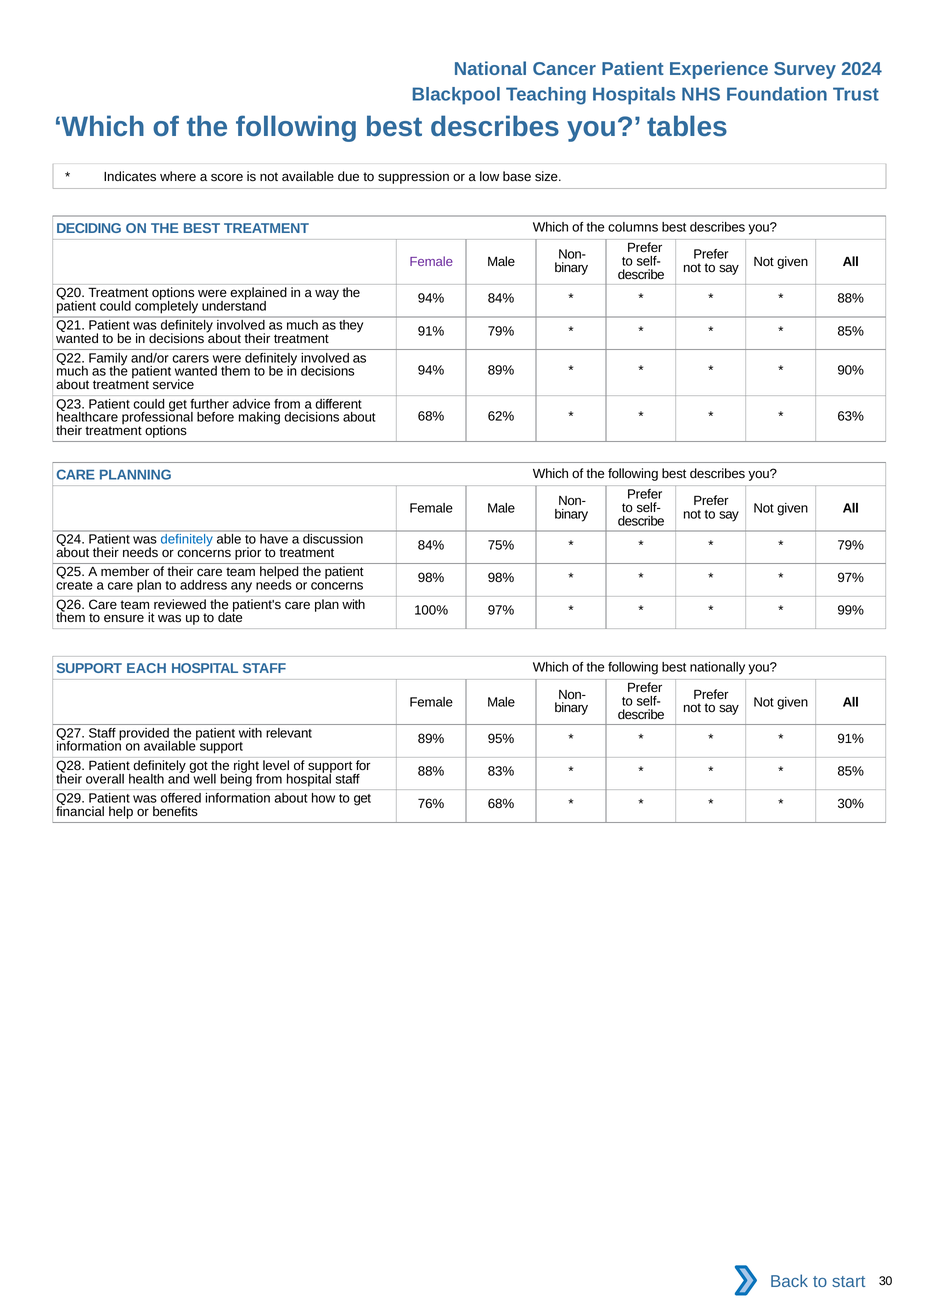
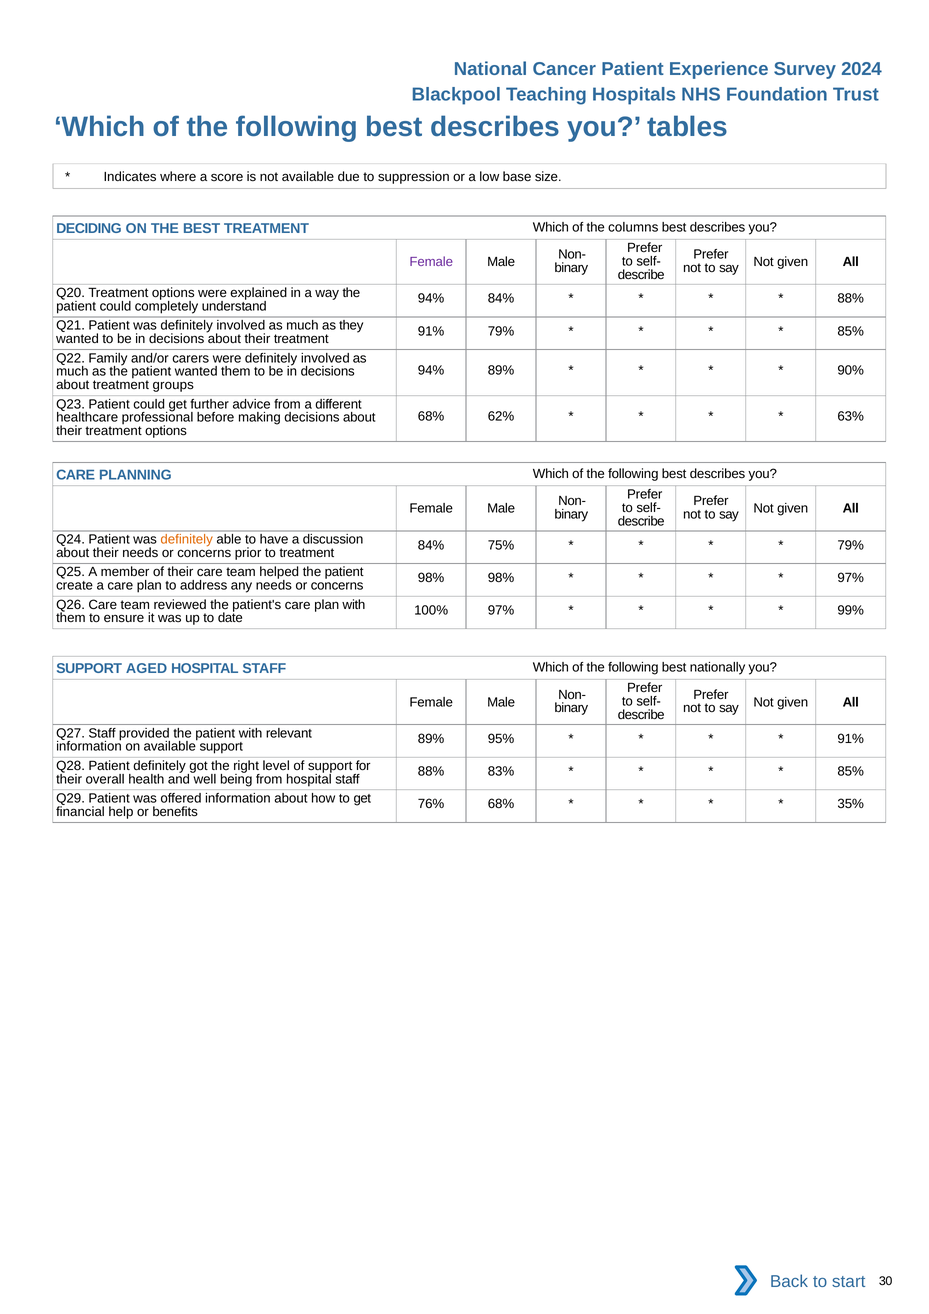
service: service -> groups (173, 385)
definitely colour: blue -> orange (187, 540)
EACH: EACH -> AGED (147, 669)
30%: 30% -> 35% (851, 804)
